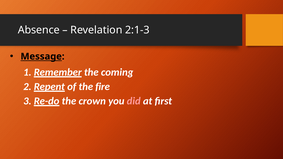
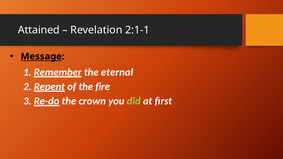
Absence: Absence -> Attained (39, 30)
2:1-3: 2:1-3 -> 2:1-1 (137, 30)
coming: coming -> eternal (117, 72)
did colour: pink -> light green (134, 101)
